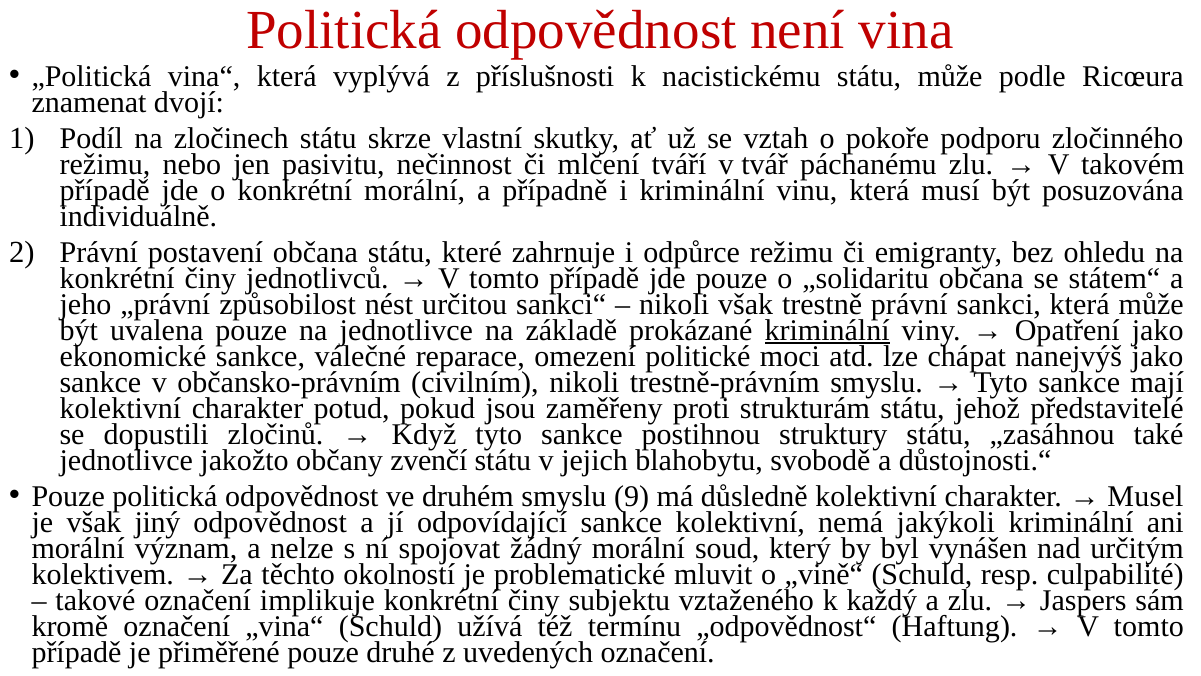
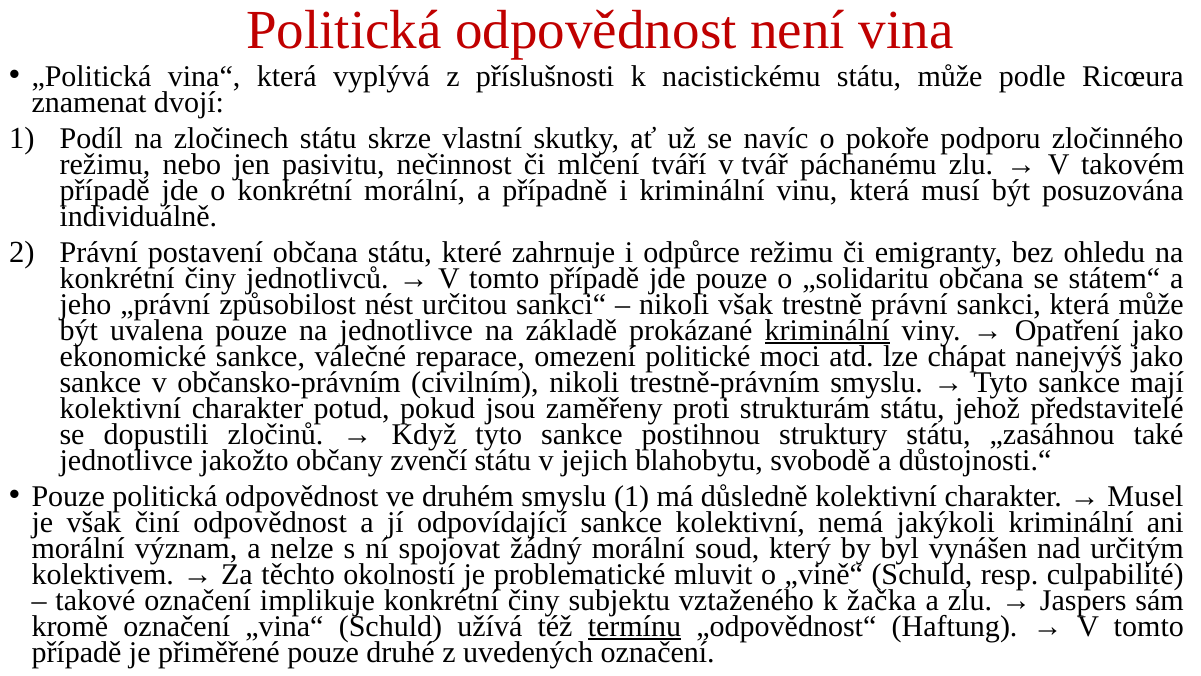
vztah: vztah -> navíc (776, 139)
smyslu 9: 9 -> 1 (632, 496)
jiný: jiný -> činí (157, 522)
každý: každý -> žačka (882, 600)
termínu underline: none -> present (634, 626)
